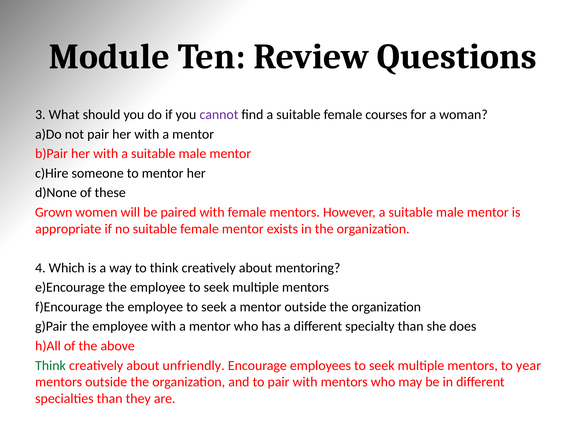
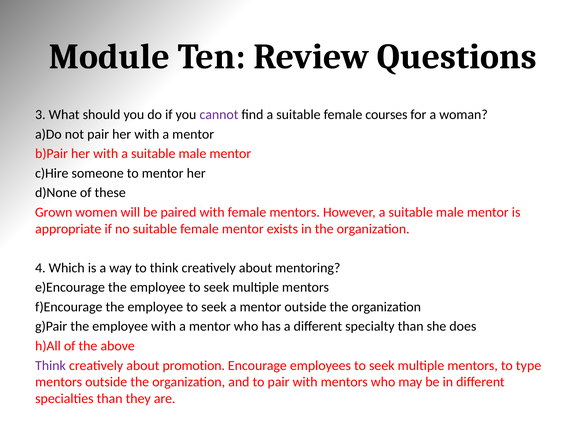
Think colour: green -> purple (51, 366)
unfriendly: unfriendly -> promotion (194, 366)
year: year -> type (529, 366)
